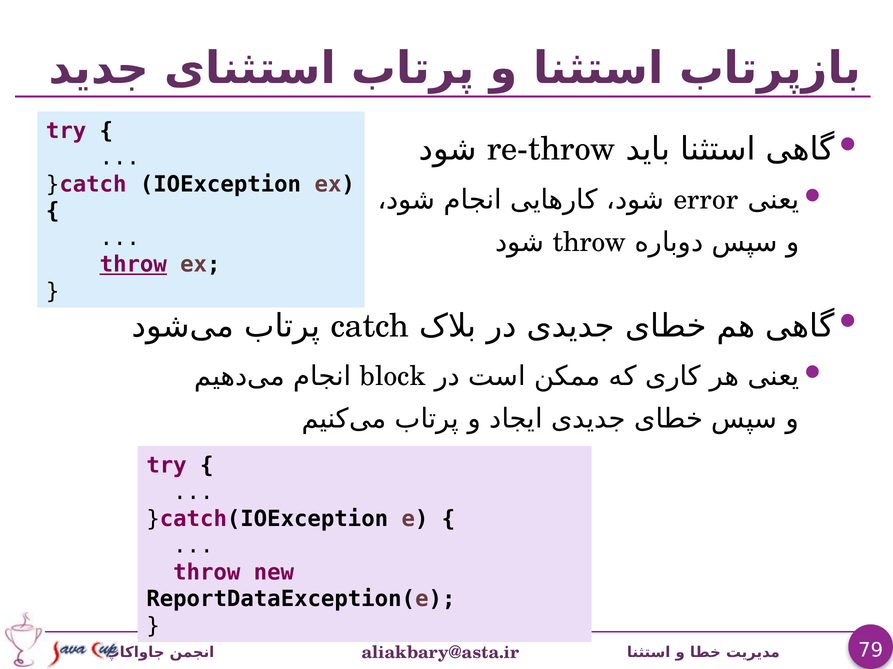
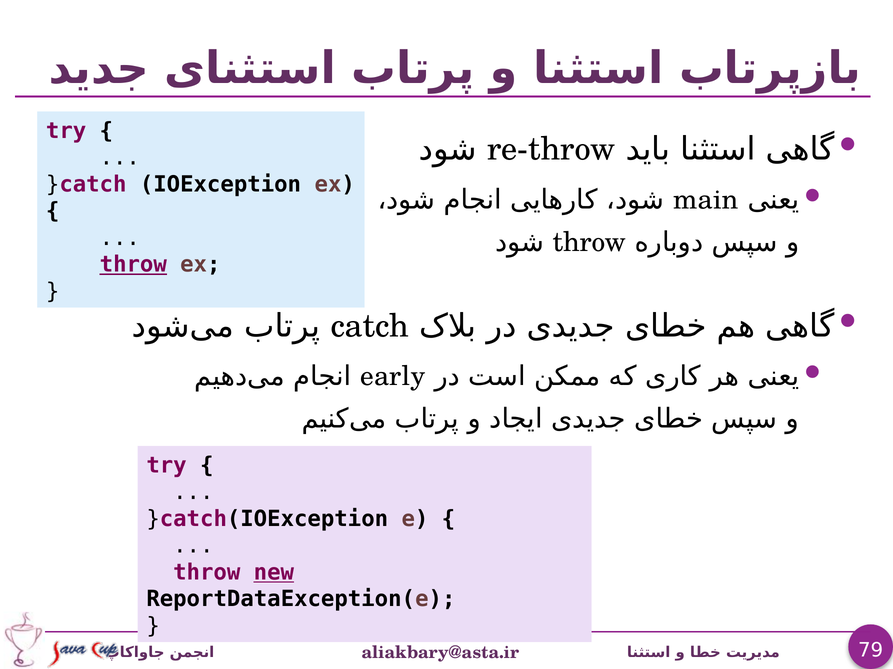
error: error -> main (706, 200)
block: block -> early (393, 377)
new underline: none -> present (274, 573)
